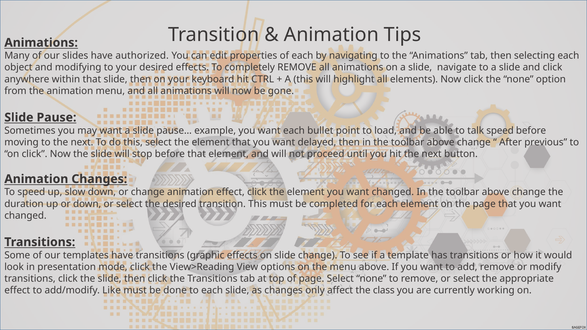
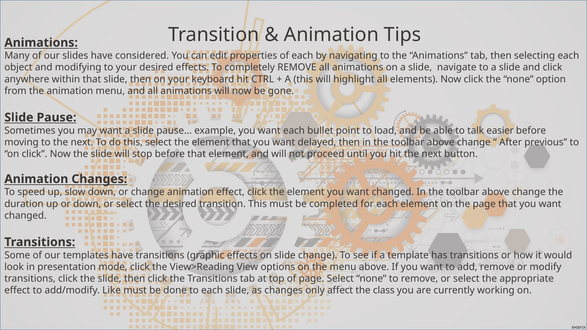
authorized: authorized -> considered (142, 56)
talk speed: speed -> easier (500, 131)
